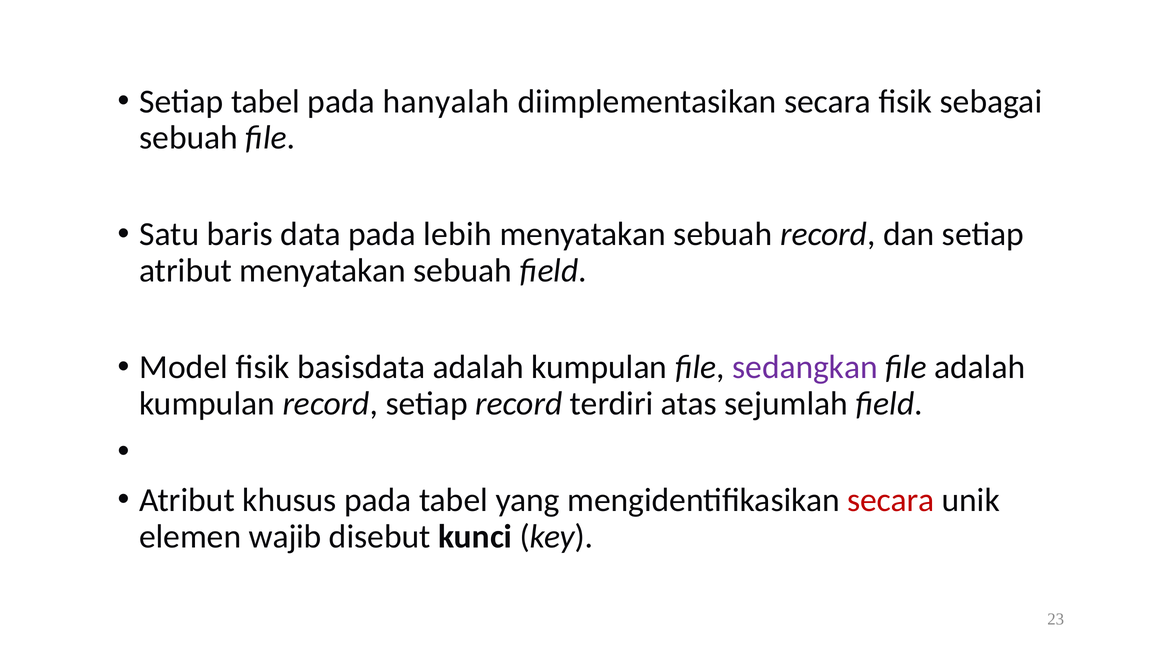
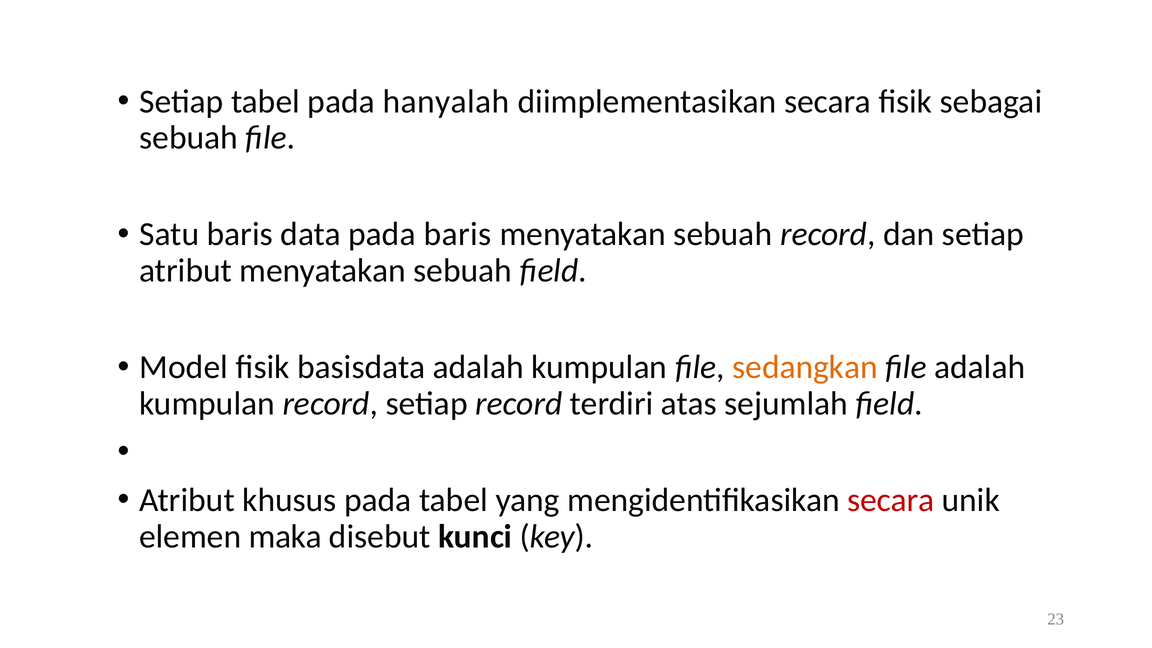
pada lebih: lebih -> baris (457, 234)
sedangkan colour: purple -> orange (805, 367)
wajib: wajib -> maka (285, 536)
